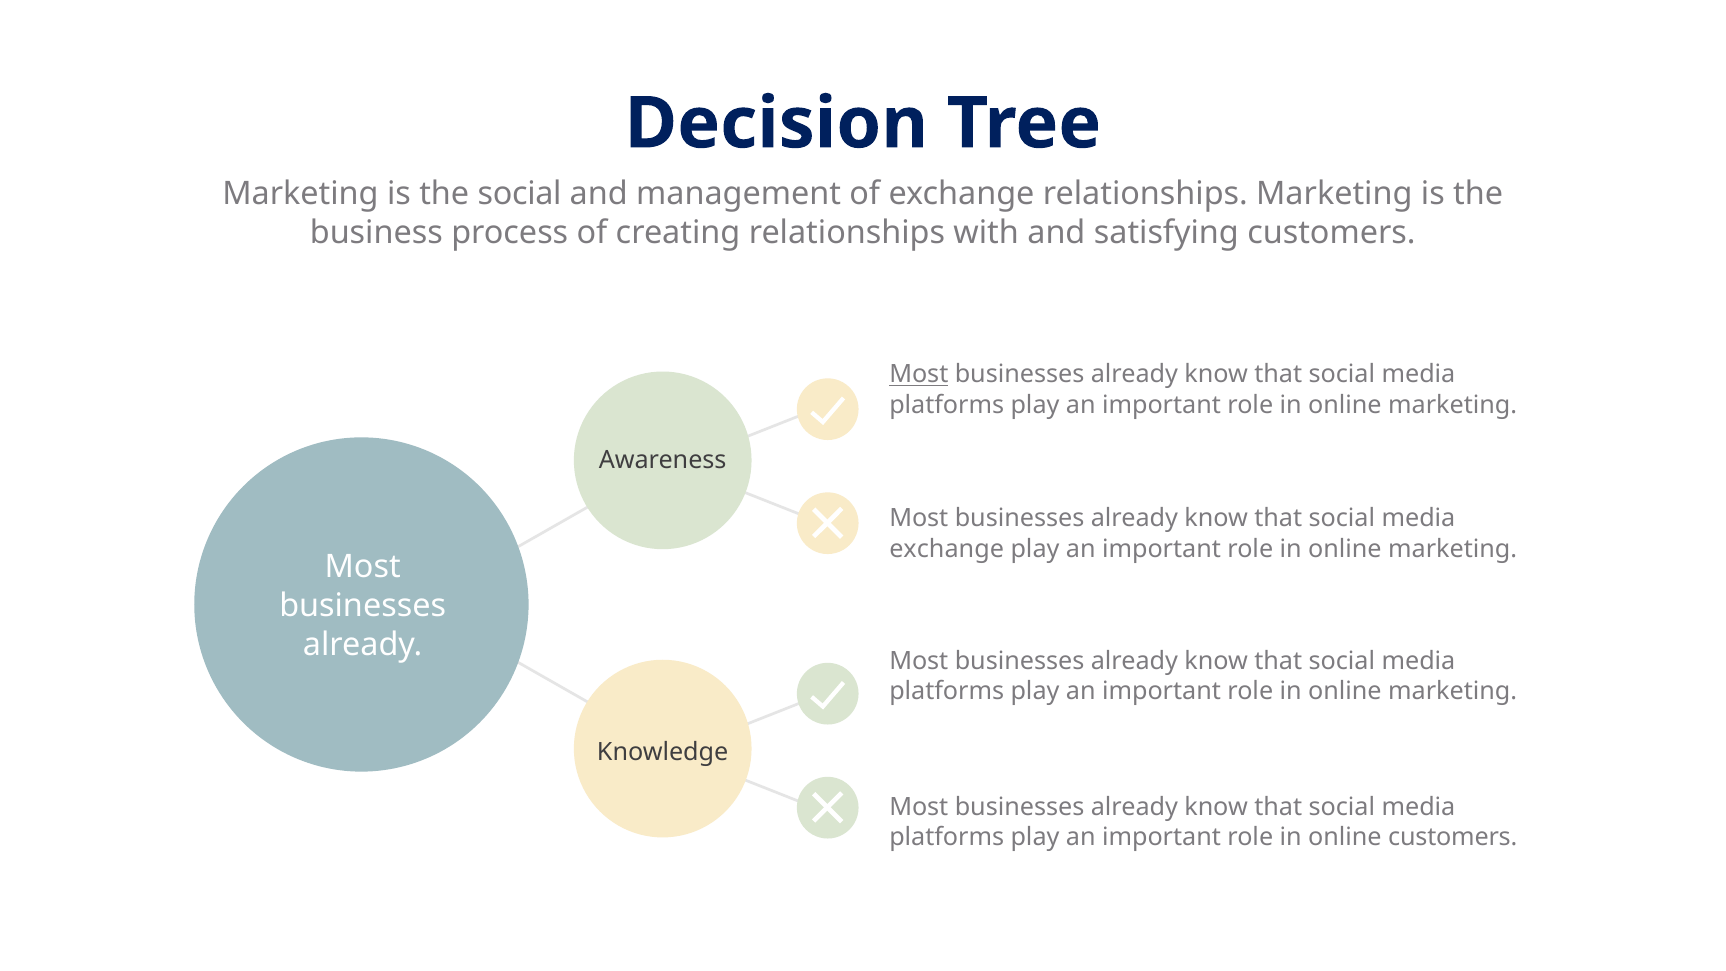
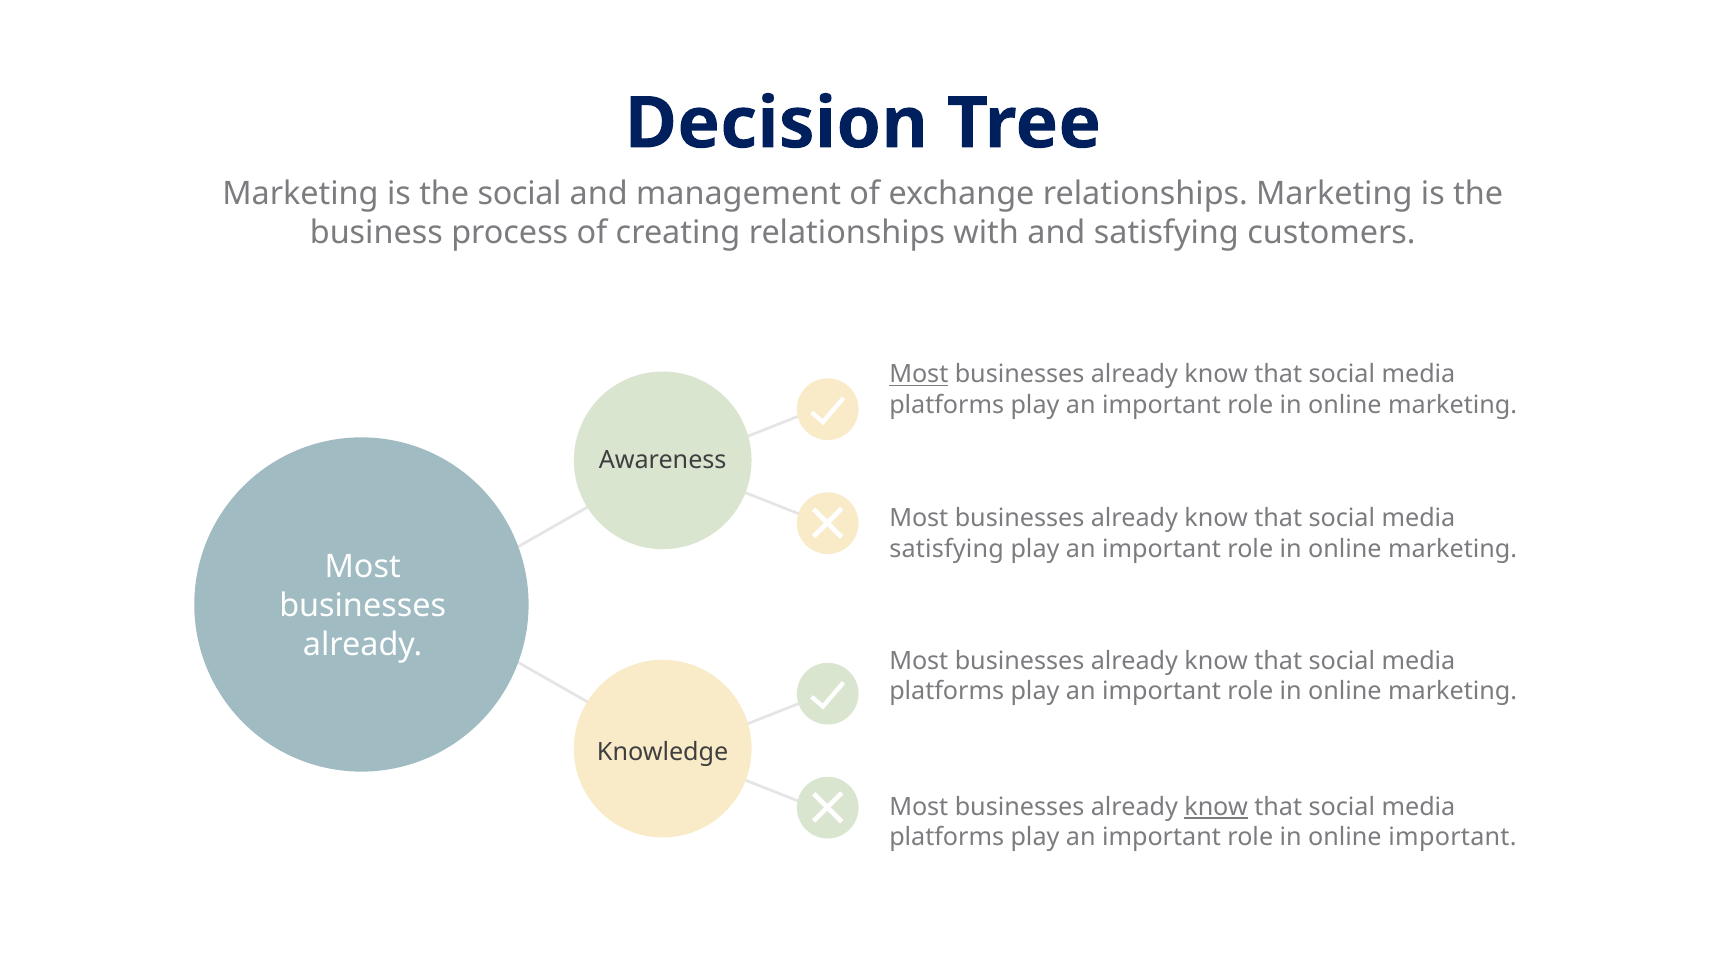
exchange: exchange -> satisfying (947, 549)
know underline: none -> present (1216, 807)
online customers: customers -> important (1453, 837)
